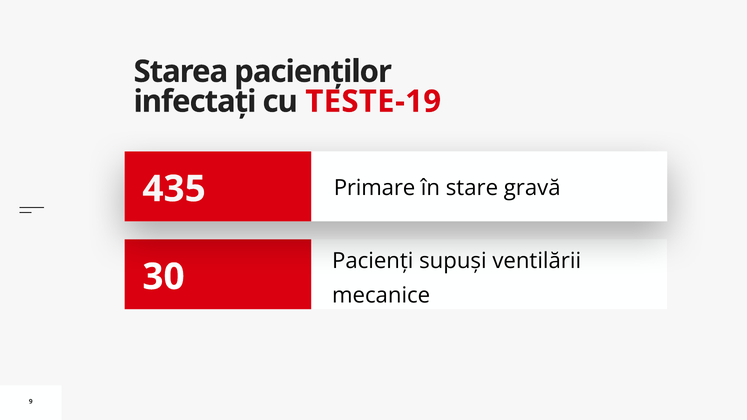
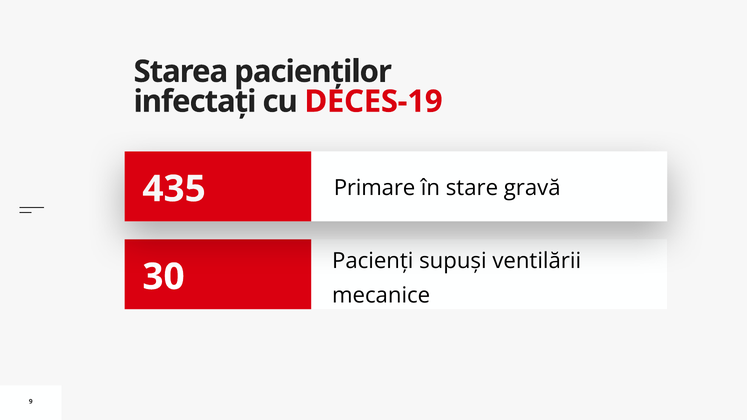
TESTE-19: TESTE-19 -> DECES-19 (374, 102)
